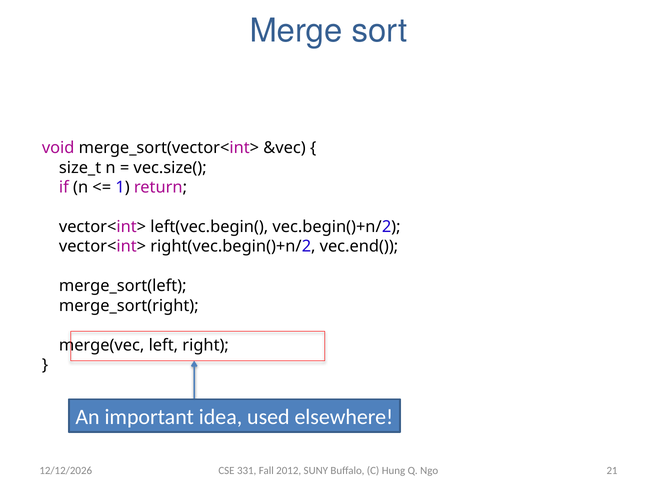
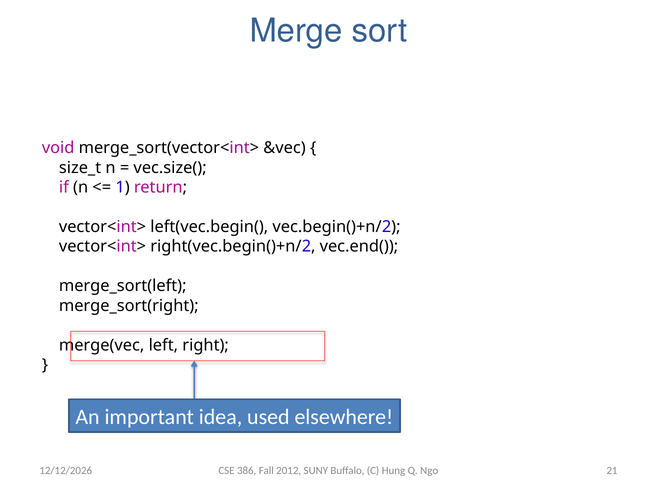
331: 331 -> 386 (247, 471)
